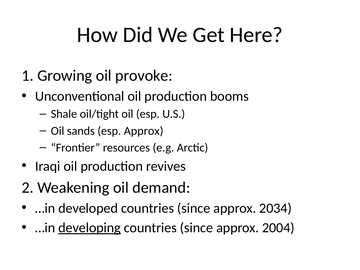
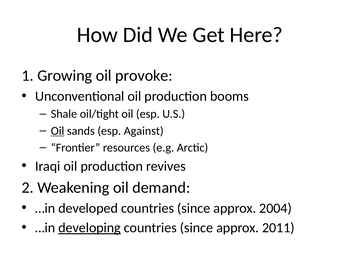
Oil underline: none -> present (58, 131)
esp Approx: Approx -> Against (144, 131)
2034: 2034 -> 2004 (276, 208)
2004: 2004 -> 2011 (278, 228)
